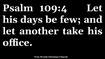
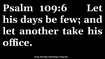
109:4: 109:4 -> 109:6 (53, 8)
